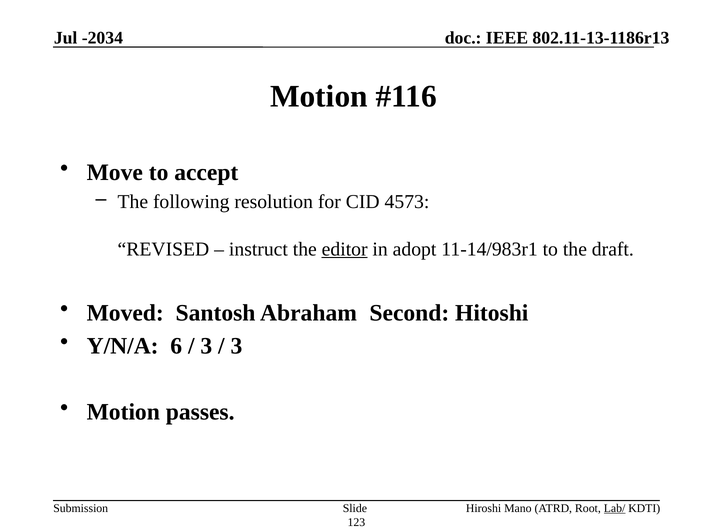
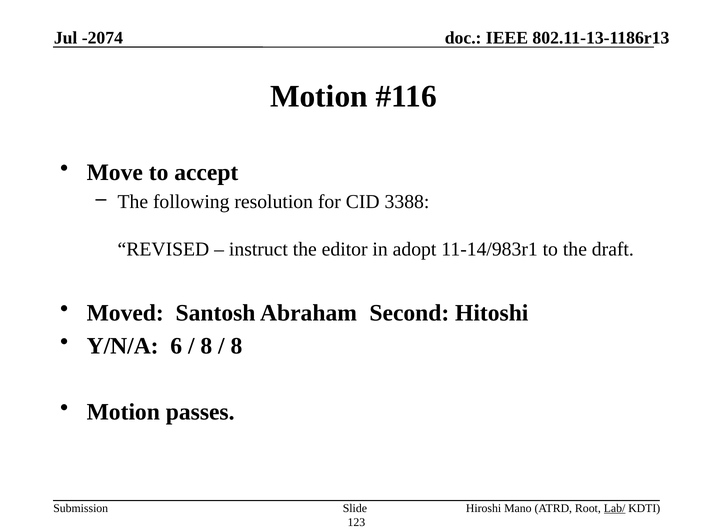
-2034: -2034 -> -2074 (102, 38)
4573: 4573 -> 3388 (407, 202)
editor underline: present -> none (345, 249)
3: 3 -> 8 (206, 346)
3: 3 -> 8 (236, 346)
